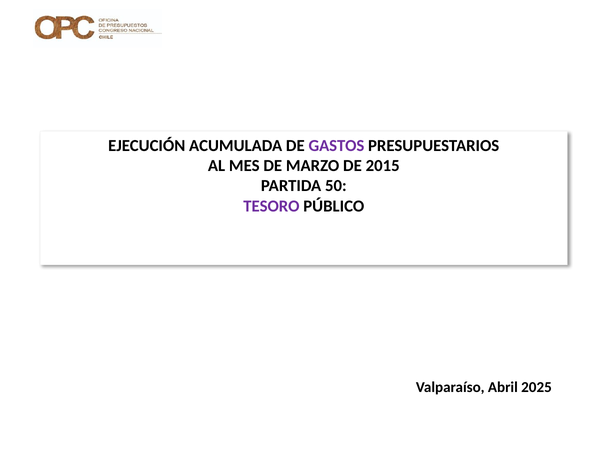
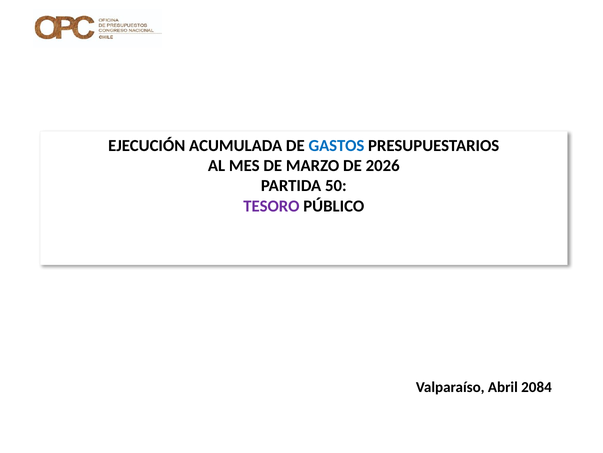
GASTOS colour: purple -> blue (336, 145)
2015: 2015 -> 2026 (383, 165)
2025: 2025 -> 2084 (537, 386)
